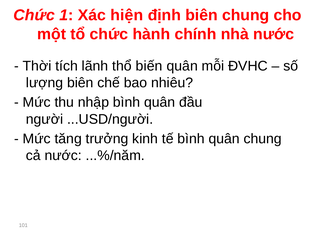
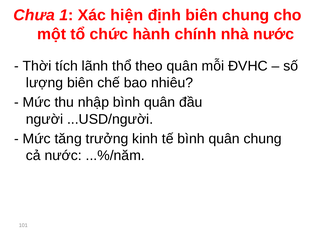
Chức: Chức -> Chưa (34, 15)
biến: biến -> theo (149, 66)
